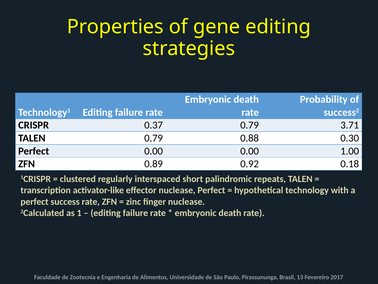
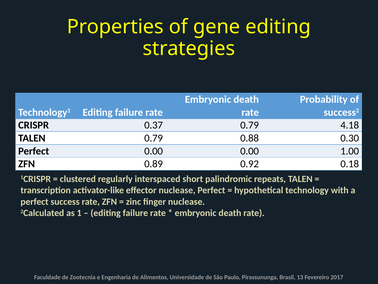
3.71: 3.71 -> 4.18 (350, 125)
